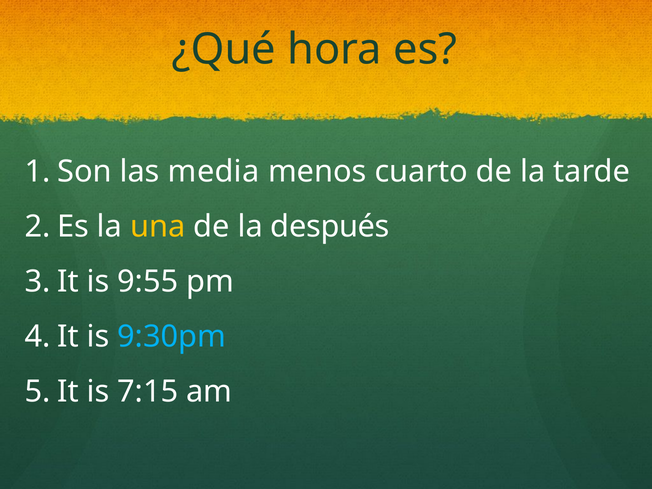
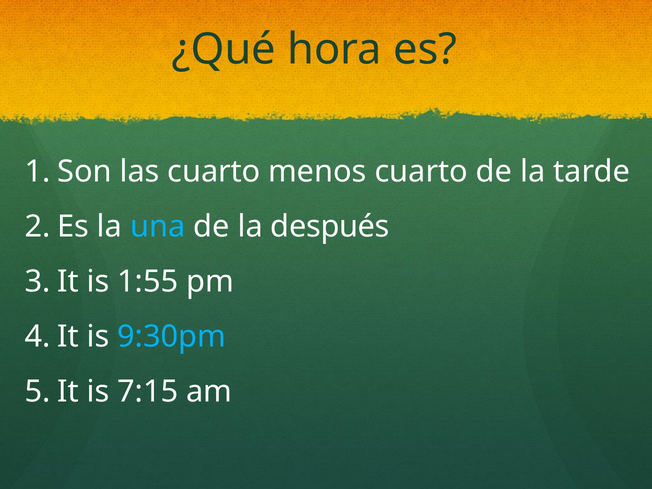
las media: media -> cuarto (214, 172)
una colour: yellow -> light blue (158, 227)
9:55: 9:55 -> 1:55 (148, 282)
